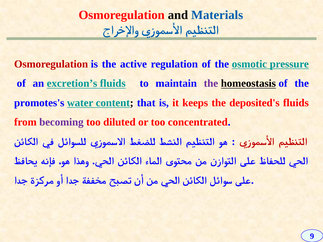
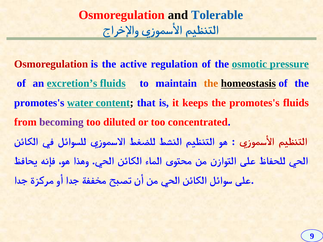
Materials: Materials -> Tolerable (217, 15)
the colour: purple -> orange (211, 84)
keeps the deposited's: deposited's -> promotes's (254, 103)
